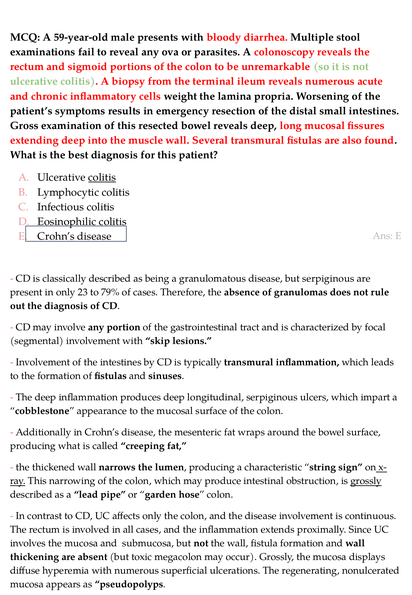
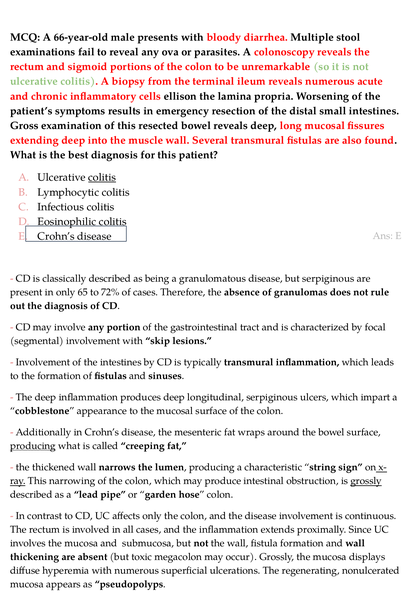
59-year-old: 59-year-old -> 66-year-old (81, 37)
weight: weight -> ellison (180, 96)
23: 23 -> 65 (83, 292)
79%: 79% -> 72% (110, 292)
producing underline: none -> present (33, 446)
